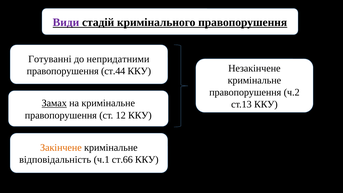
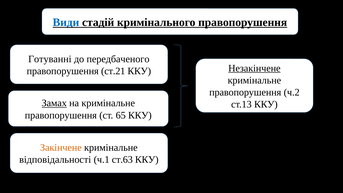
Види colour: purple -> blue (66, 22)
непридатними: непридатними -> передбаченого (118, 59)
Незакінчене underline: none -> present (254, 68)
ст.44: ст.44 -> ст.21 (113, 71)
12: 12 -> 65 (121, 115)
відповідальність: відповідальність -> відповідальності (55, 160)
ст.66: ст.66 -> ст.63 (122, 160)
